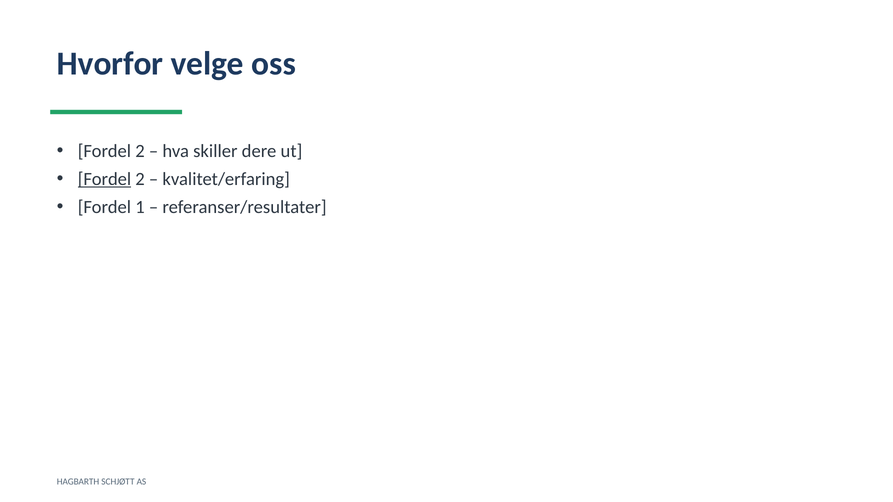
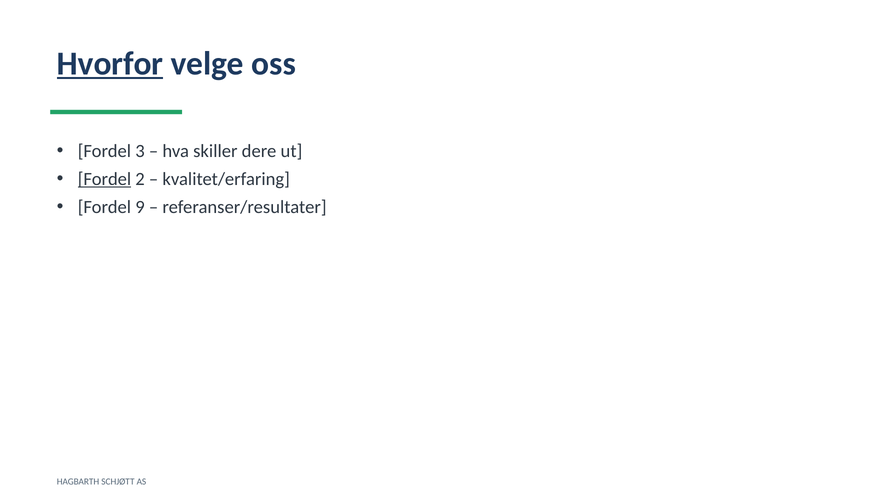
Hvorfor underline: none -> present (110, 64)
2: 2 -> 3 (140, 151)
1: 1 -> 9 (140, 207)
